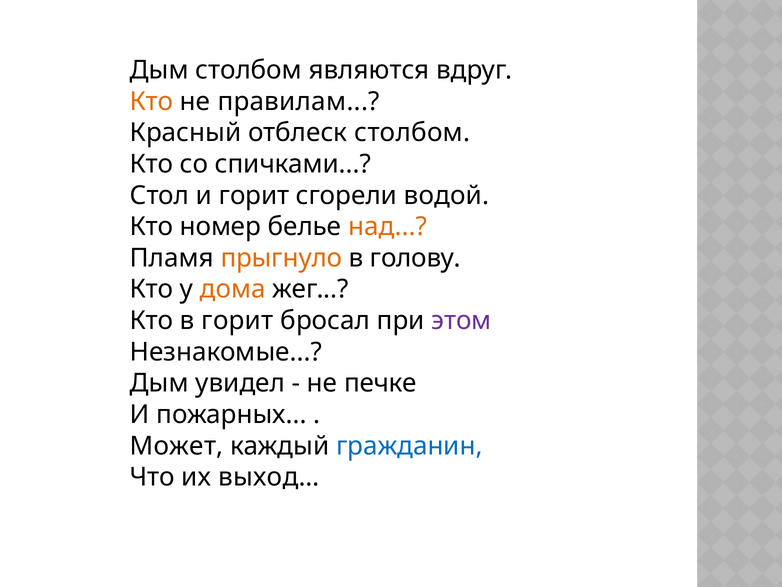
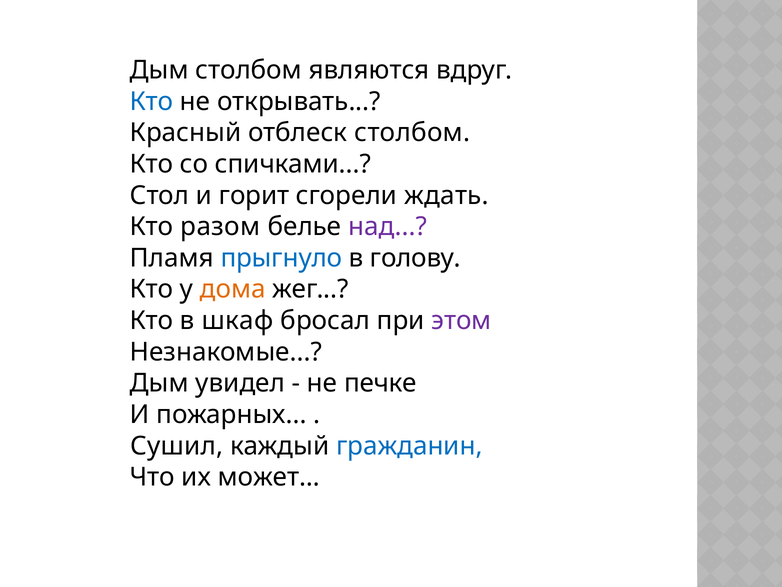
Кто colour: orange -> blue (152, 101)
правилам: правилам -> открывать (299, 101)
водой: водой -> ждать (447, 195)
номер: номер -> разом (220, 227)
над colour: orange -> purple (388, 227)
прыгнуло colour: orange -> blue (281, 258)
в горит: горит -> шкаф (237, 320)
Может: Может -> Сушил (177, 446)
выход…: выход… -> может… (269, 477)
